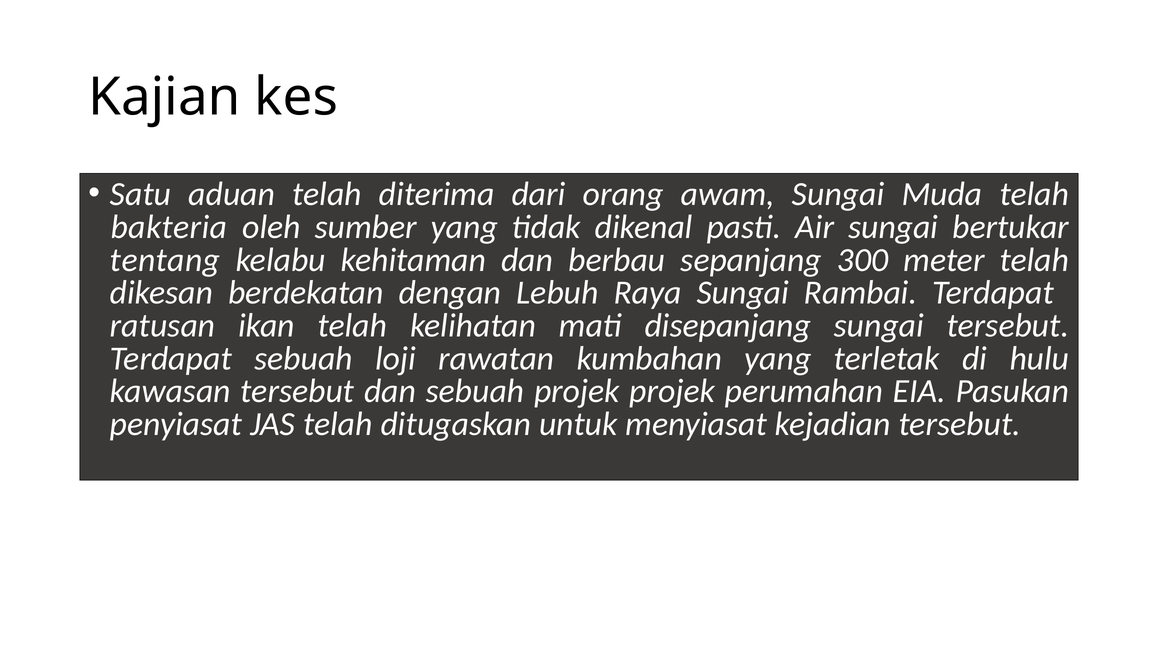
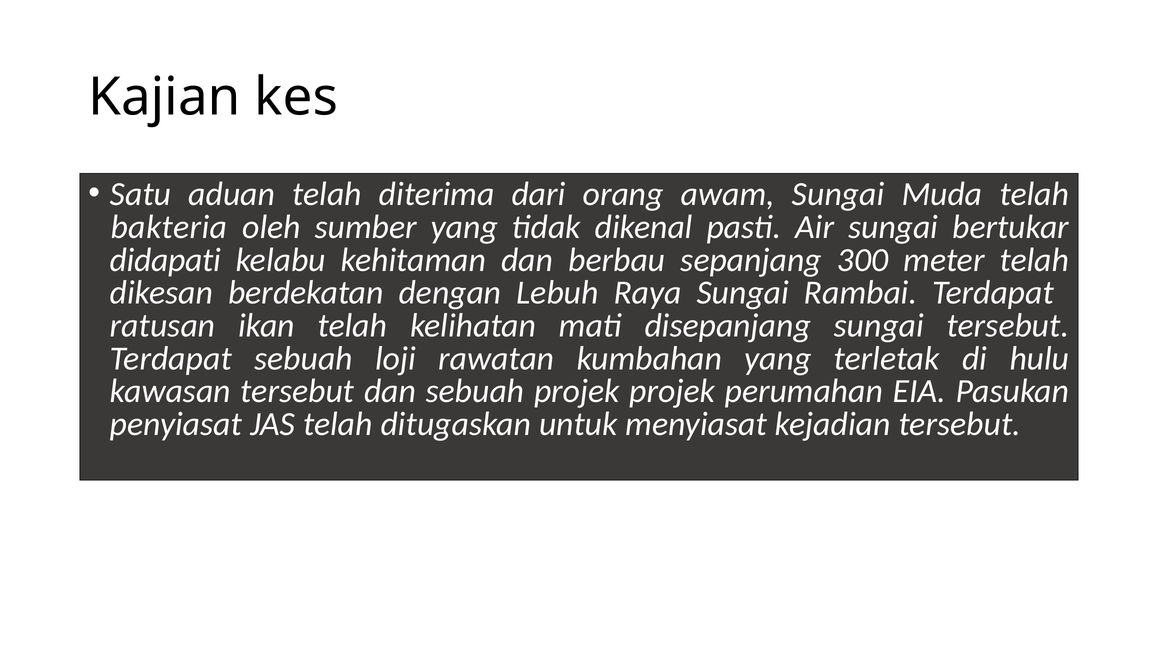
tentang: tentang -> didapati (165, 260)
